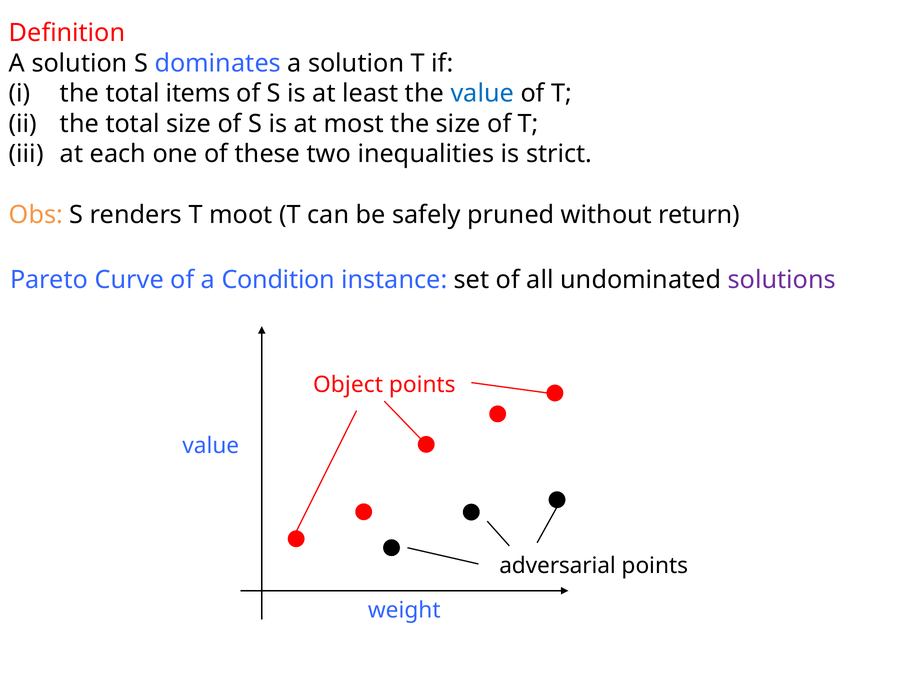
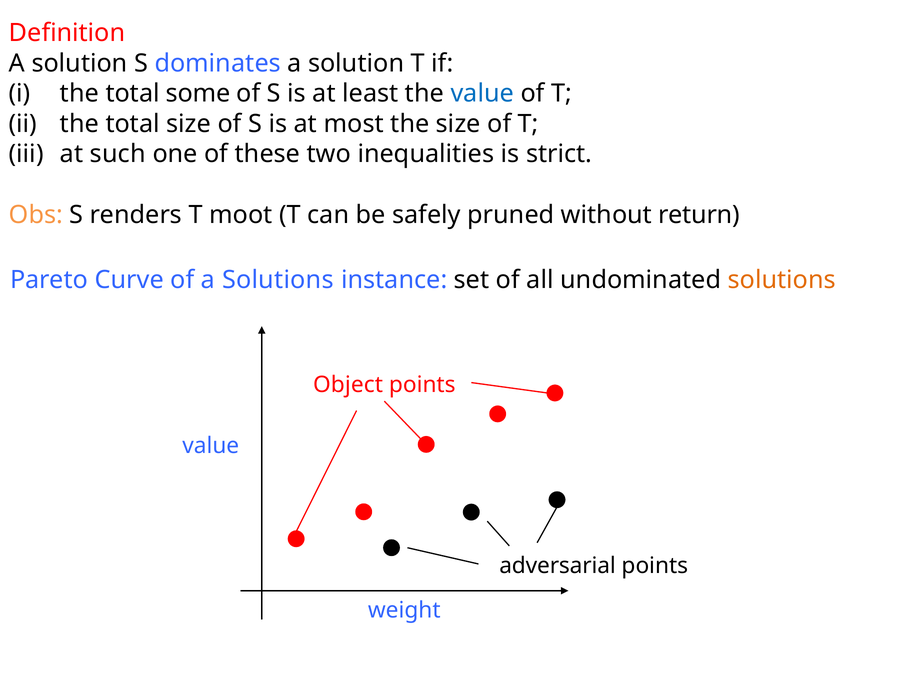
items: items -> some (198, 94)
each: each -> such (118, 154)
a Condition: Condition -> Solutions (278, 280)
solutions colour: purple -> orange (782, 280)
